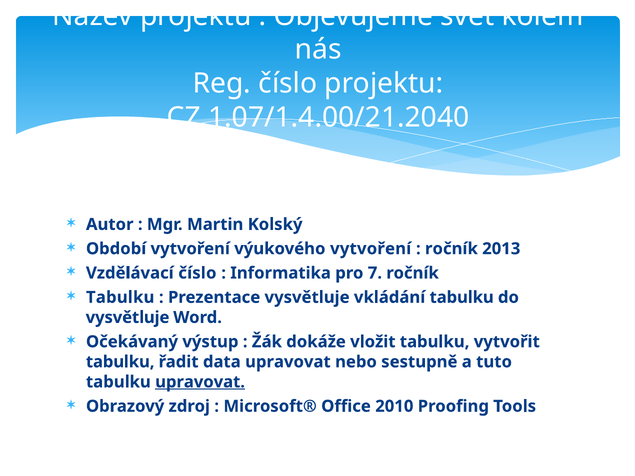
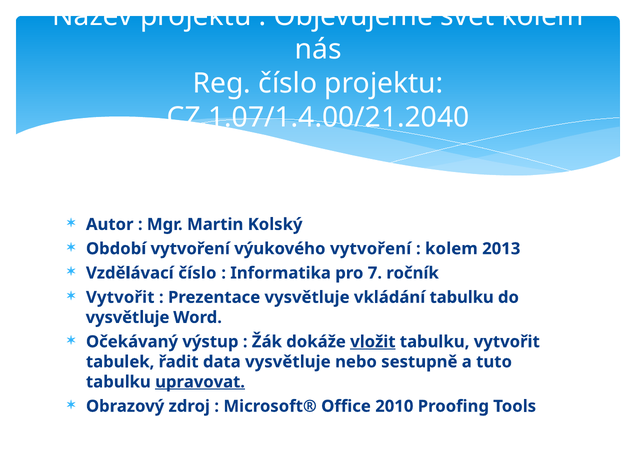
ročník: ročník -> kolem (451, 249)
Tabulku: Tabulku -> Vytvořit (120, 297)
vložit underline: none -> present (373, 342)
tabulku: tabulku -> tabulek (120, 362)
data upravovat: upravovat -> vysvětluje (288, 362)
